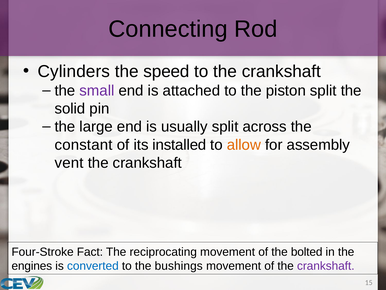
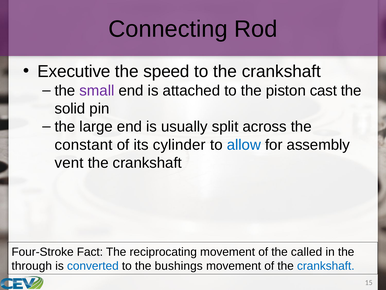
Cylinders: Cylinders -> Executive (74, 71)
piston split: split -> cast (323, 90)
installed: installed -> cylinder (179, 145)
allow colour: orange -> blue (244, 145)
bolted: bolted -> called (307, 251)
engines: engines -> through (32, 266)
crankshaft colour: purple -> blue (326, 266)
